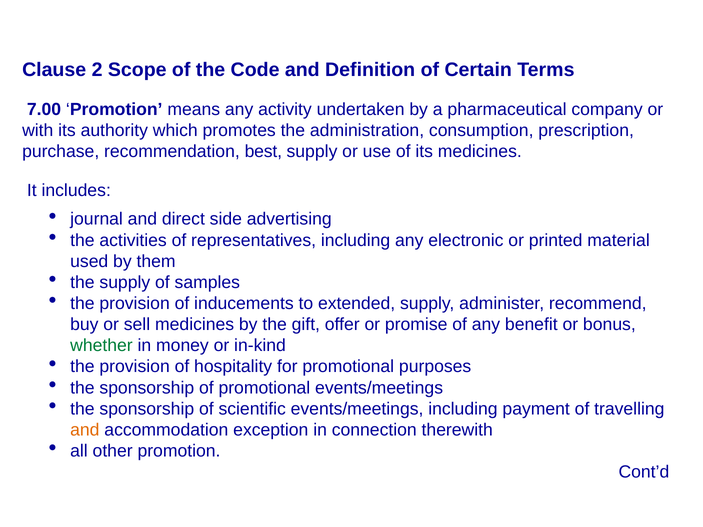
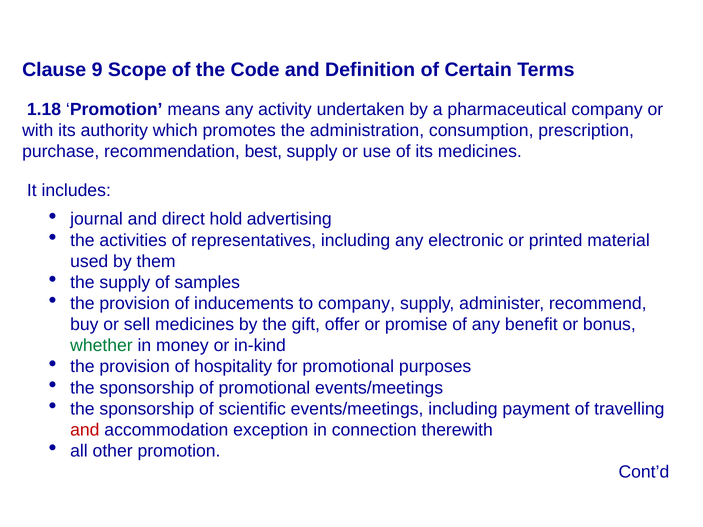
2: 2 -> 9 (97, 70)
7.00: 7.00 -> 1.18 (44, 110)
side: side -> hold (226, 219)
to extended: extended -> company (357, 304)
and colour: orange -> red (85, 430)
